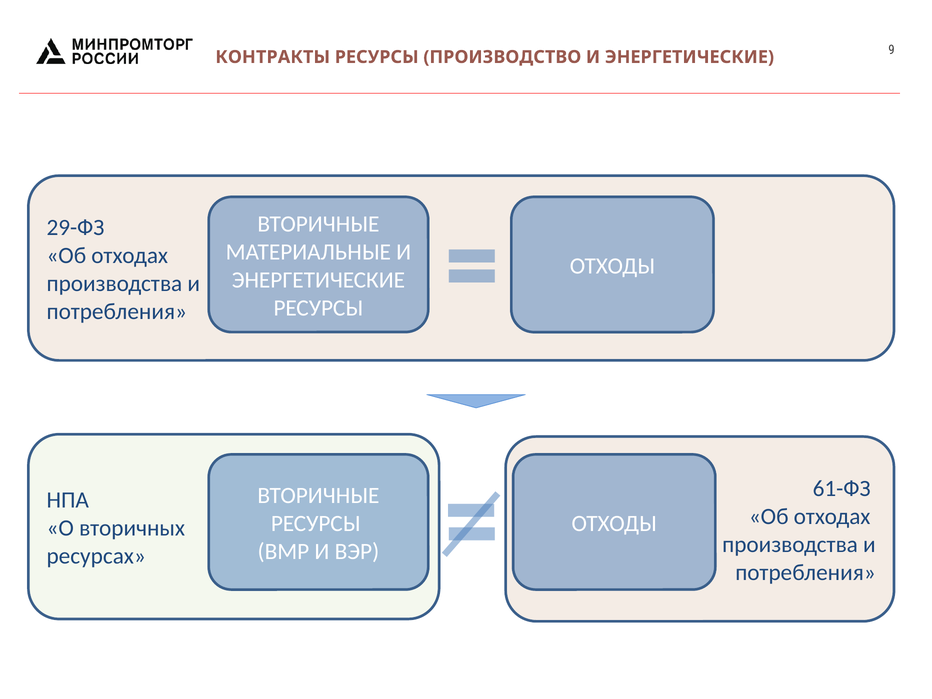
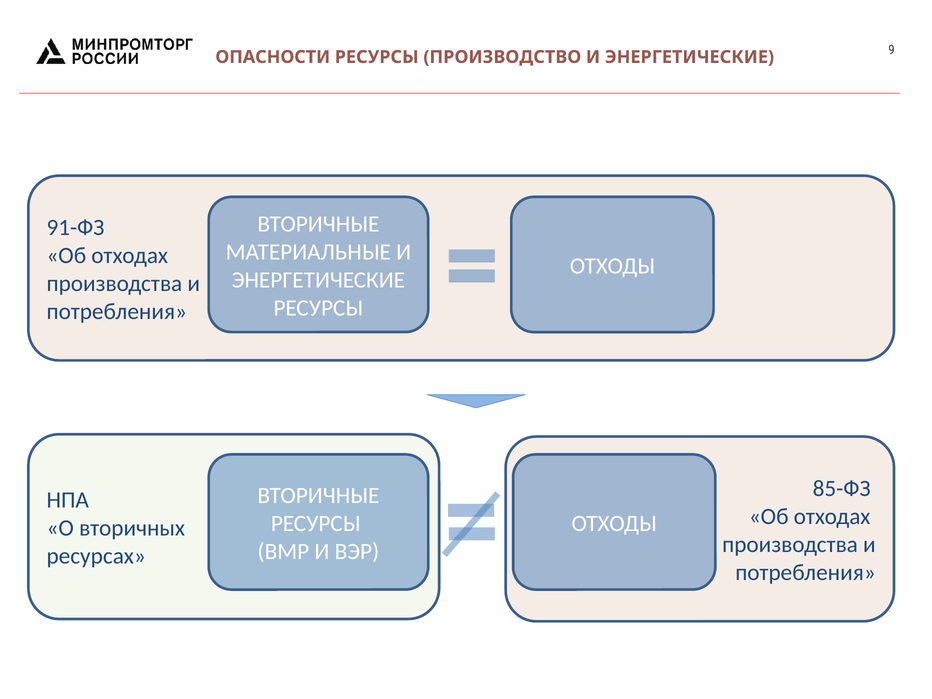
КОНТРАКТЫ: КОНТРАКТЫ -> ОПАСНОСТИ (273, 57)
29-ФЗ: 29-ФЗ -> 91-ФЗ (75, 228)
61-ФЗ: 61-ФЗ -> 85-ФЗ (842, 489)
